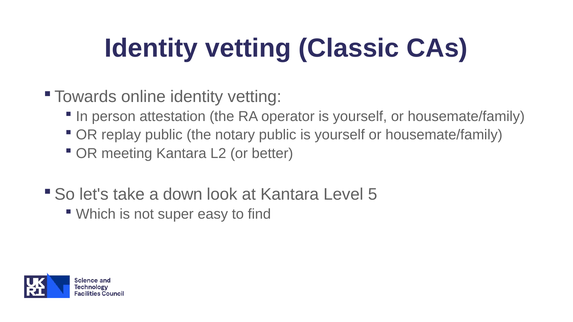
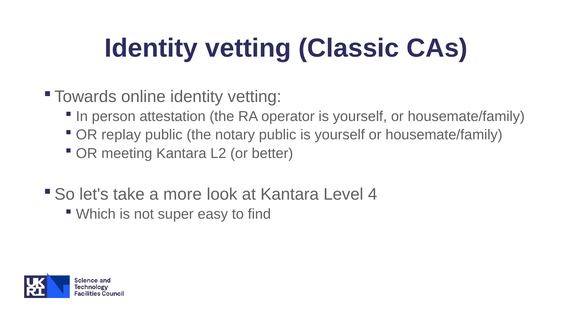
down: down -> more (183, 195)
5: 5 -> 4 (373, 195)
